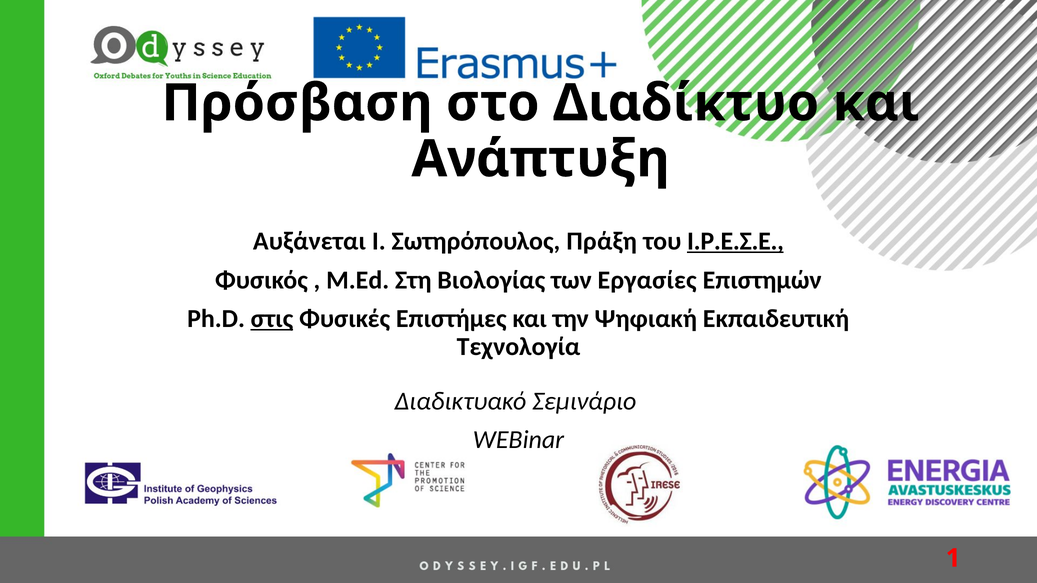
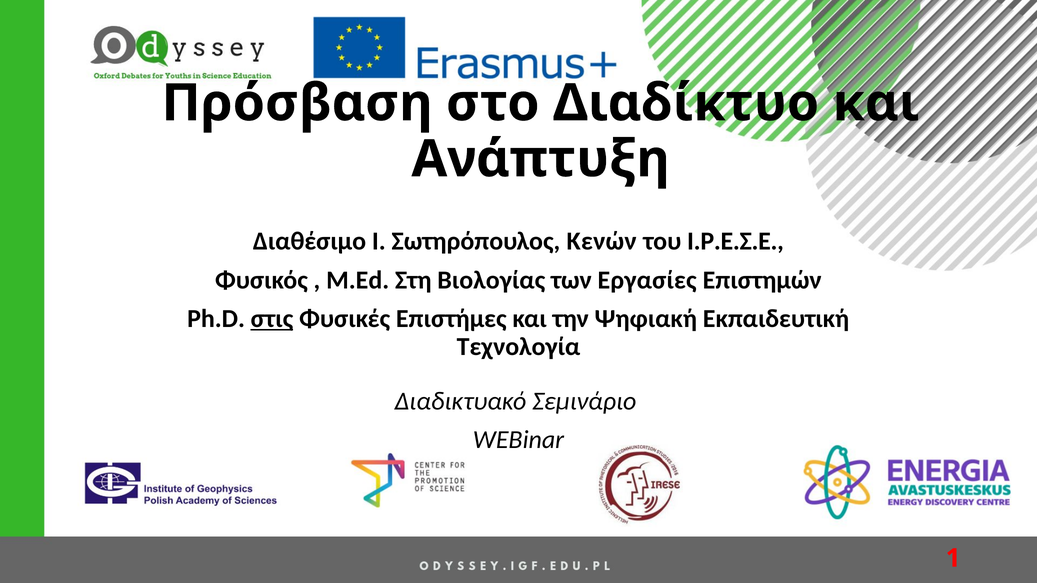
Αυξάνεται: Αυξάνεται -> Διαθέσιμο (310, 241)
Πράξη: Πράξη -> Κενών (602, 241)
Ι.Ρ.Ε.Σ.Ε underline: present -> none (735, 241)
